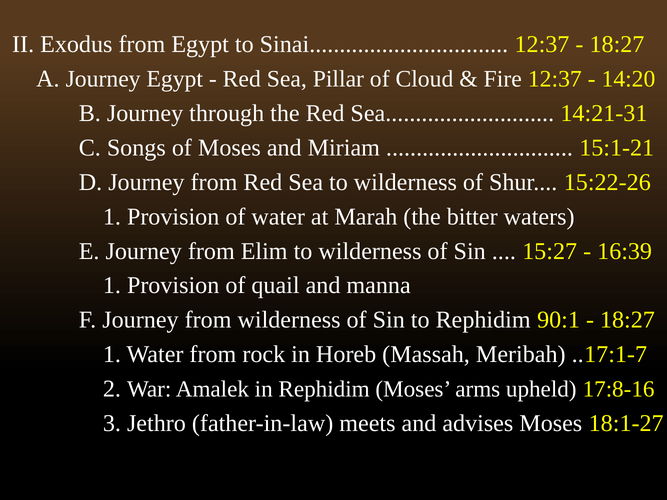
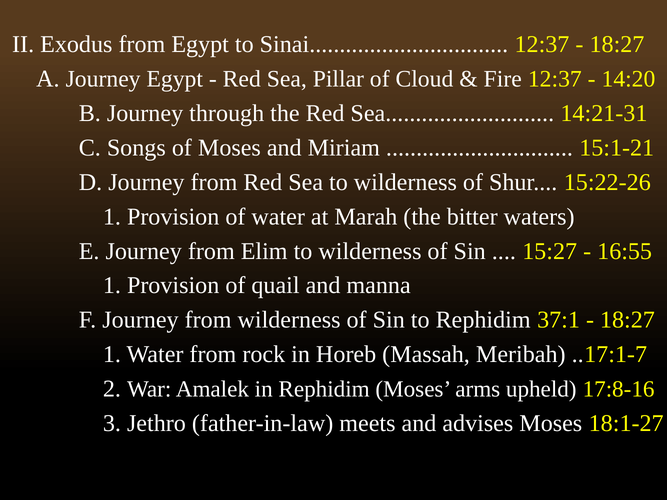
16:39: 16:39 -> 16:55 (625, 251)
90:1: 90:1 -> 37:1 (559, 320)
